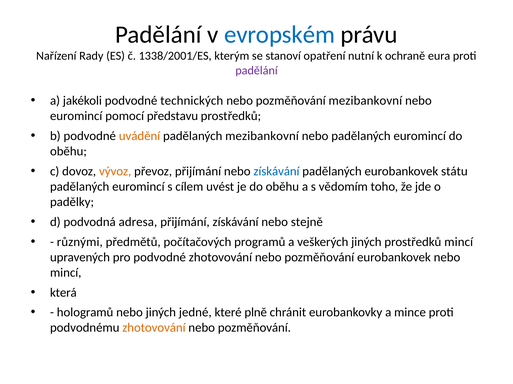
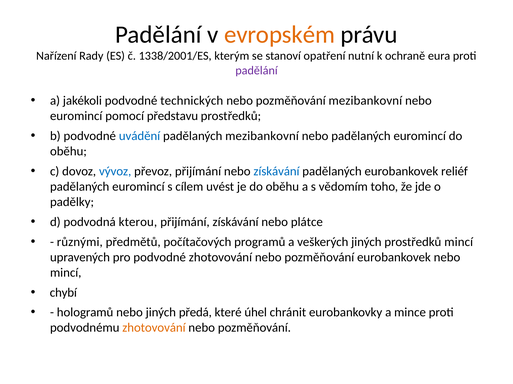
evropském colour: blue -> orange (280, 35)
uvádění colour: orange -> blue (140, 136)
vývoz colour: orange -> blue (115, 172)
státu: státu -> reliéf (454, 172)
adresa: adresa -> kterou (138, 222)
stejně: stejně -> plátce (307, 222)
která: která -> chybí (63, 293)
jedné: jedné -> předá (195, 313)
plně: plně -> úhel (256, 313)
